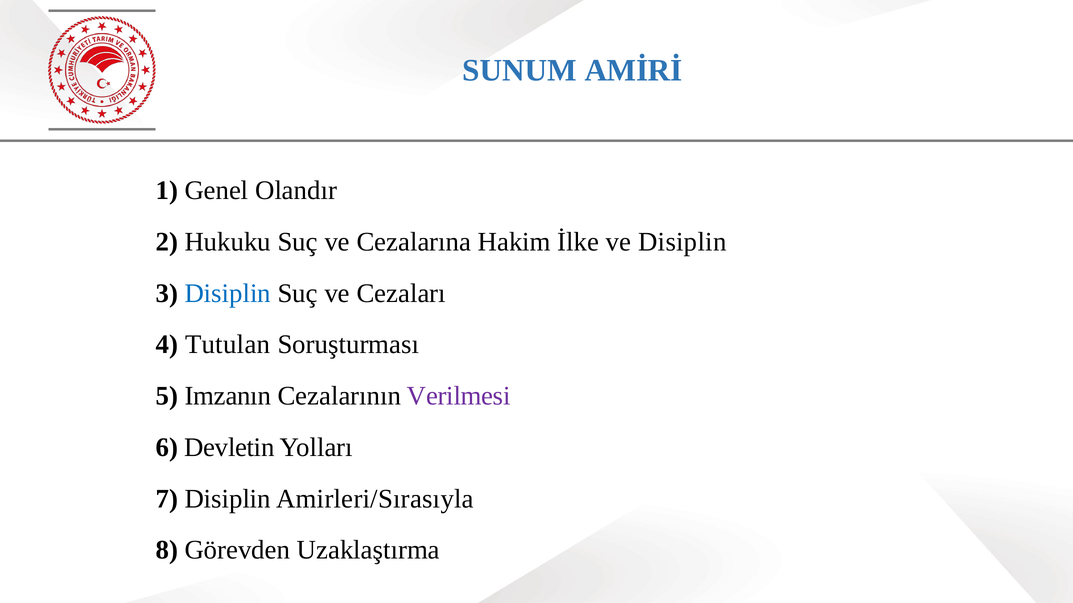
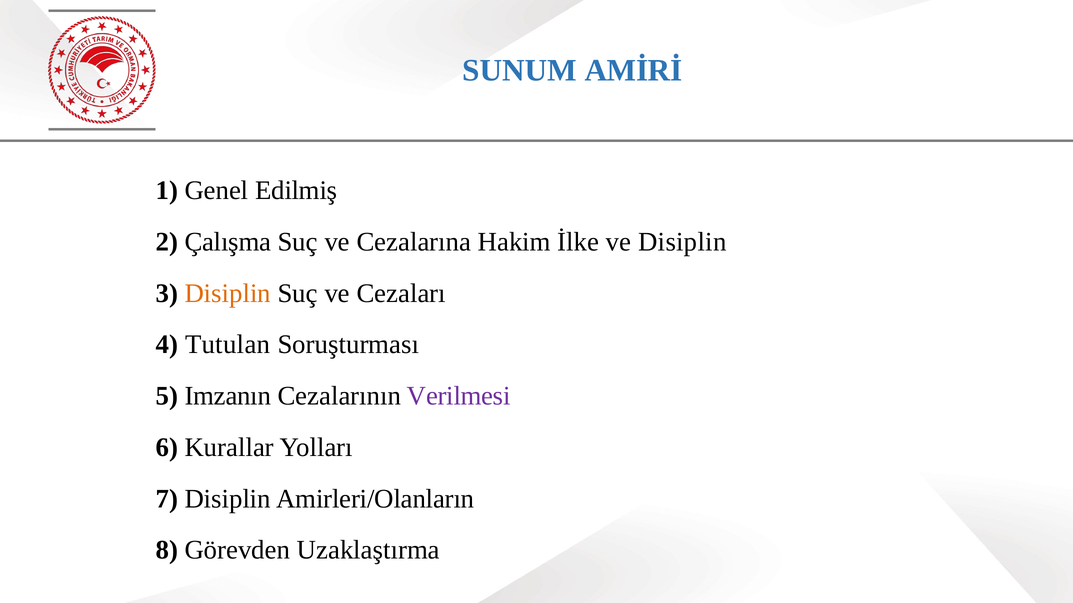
Olandır: Olandır -> Edilmiş (296, 191)
Hukuku: Hukuku -> Çalışma (228, 242)
Disiplin colour: blue -> orange (228, 294)
Devletin: Devletin -> Kurallar (229, 448)
Amirleri/Sırasıyla: Amirleri/Sırasıyla -> Amirleri/Olanların (375, 499)
